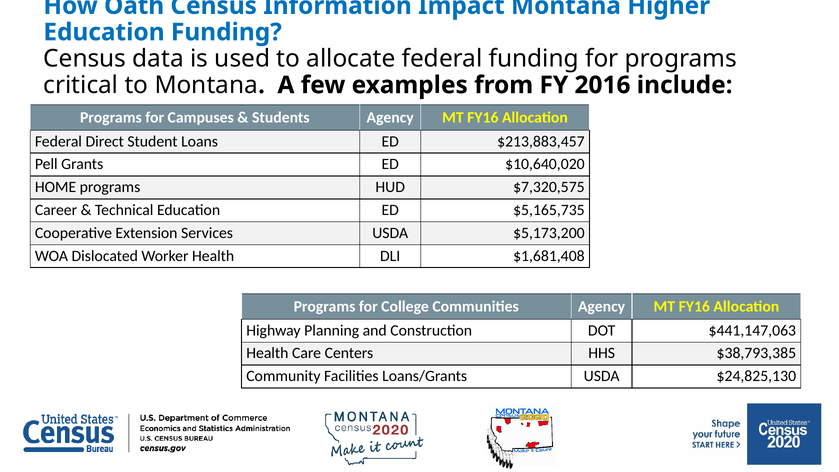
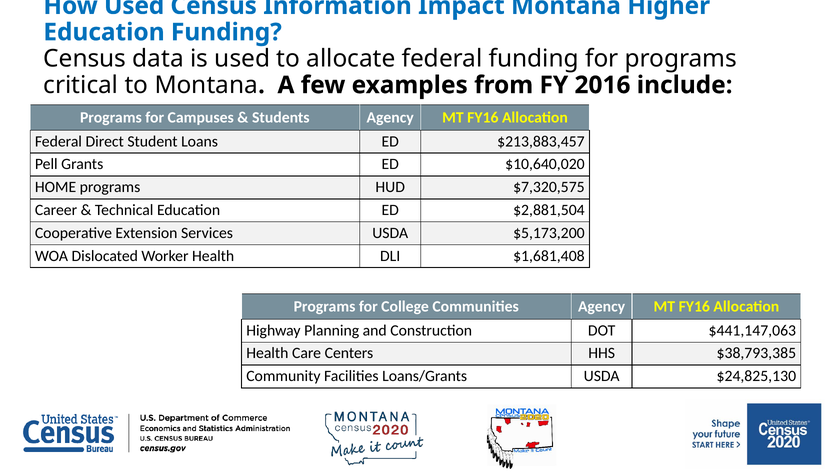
How Oath: Oath -> Used (134, 6)
$5,165,735: $5,165,735 -> $2,881,504 (549, 210)
